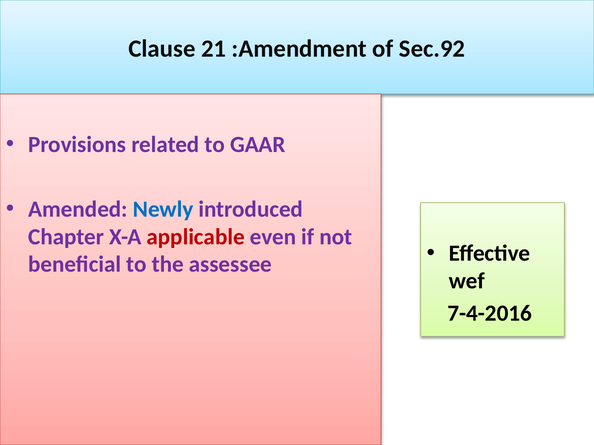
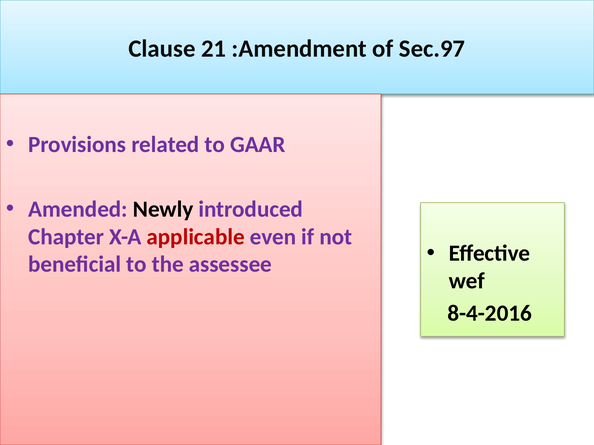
Sec.92: Sec.92 -> Sec.97 (432, 49)
Newly colour: blue -> black (163, 209)
7-4-2016: 7-4-2016 -> 8-4-2016 (490, 314)
